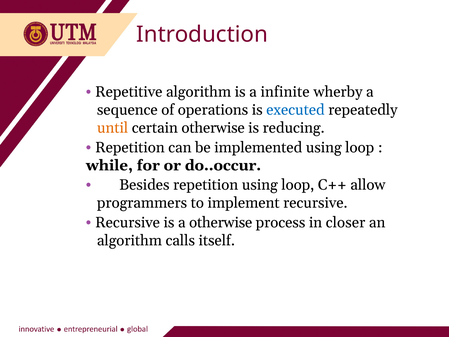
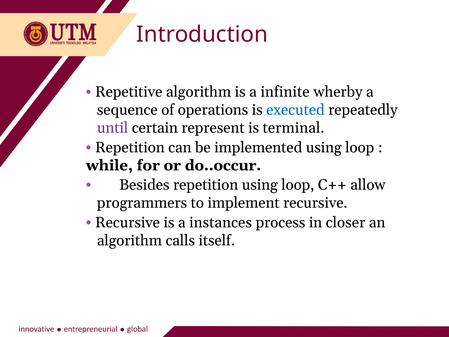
until colour: orange -> purple (113, 128)
certain otherwise: otherwise -> represent (213, 128)
reducing: reducing -> terminal (294, 128)
a otherwise: otherwise -> instances (221, 222)
